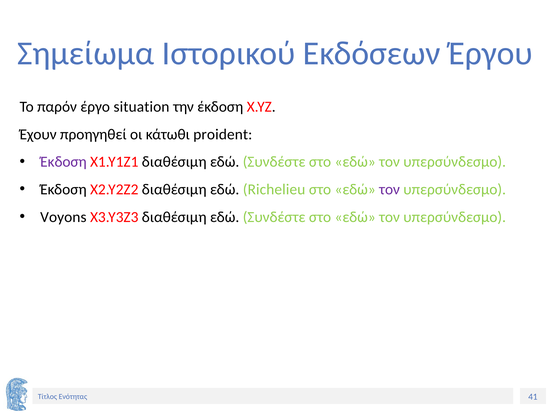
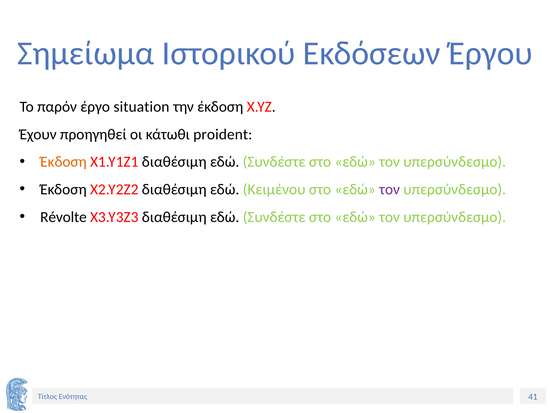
Έκδοση colour: purple -> orange (63, 162)
Richelieu: Richelieu -> Κειμένου (274, 189)
Voyons: Voyons -> Révolte (63, 217)
